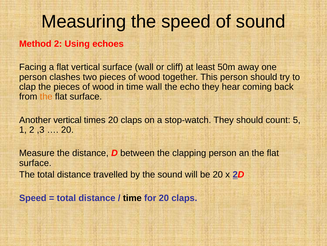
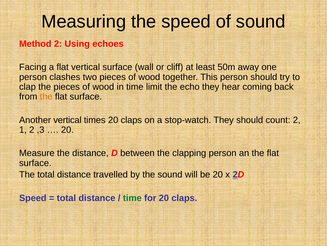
time wall: wall -> limit (154, 87)
count 5: 5 -> 2 (297, 120)
time colour: black -> green (132, 197)
